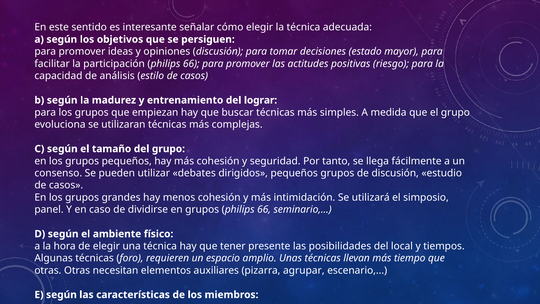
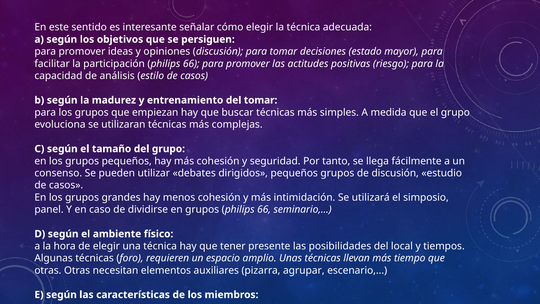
del lograr: lograr -> tomar (261, 100)
